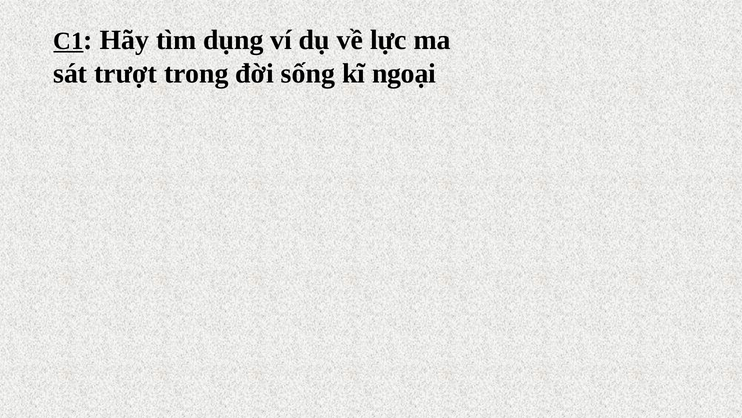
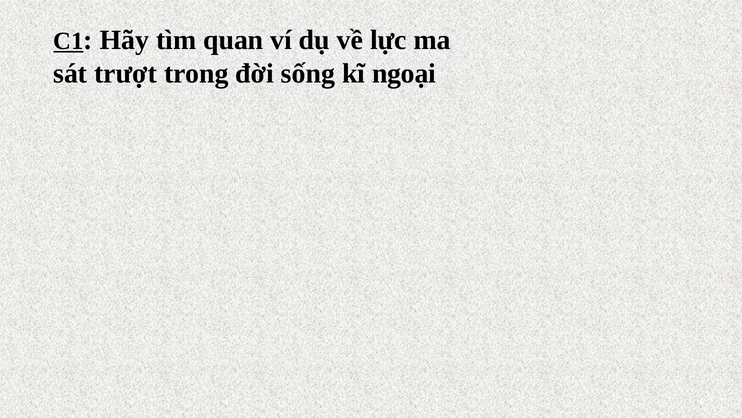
dụng: dụng -> quan (233, 40)
